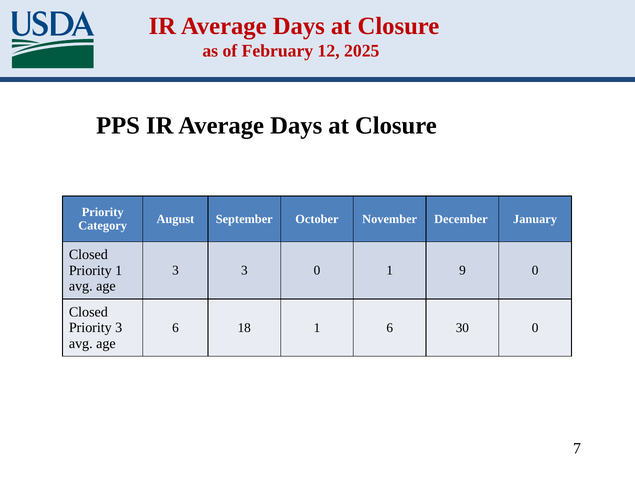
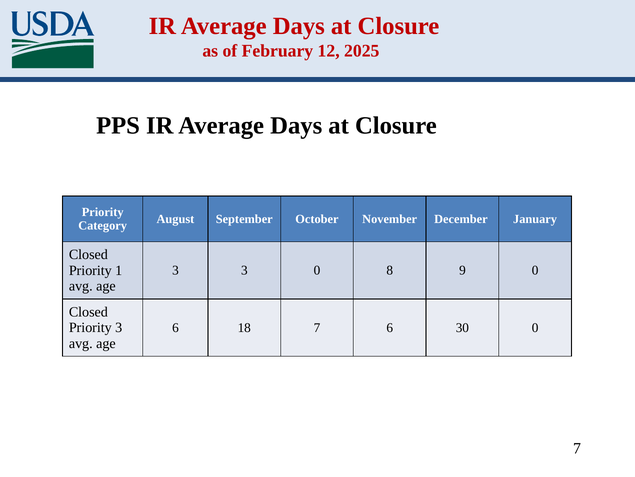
0 1: 1 -> 8 (390, 270)
18 1: 1 -> 7 (317, 327)
